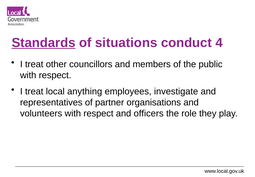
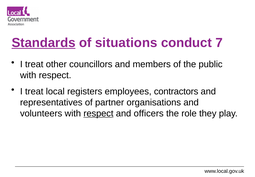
4: 4 -> 7 (219, 43)
anything: anything -> registers (85, 91)
investigate: investigate -> contractors (176, 91)
respect underline: none -> present (98, 113)
